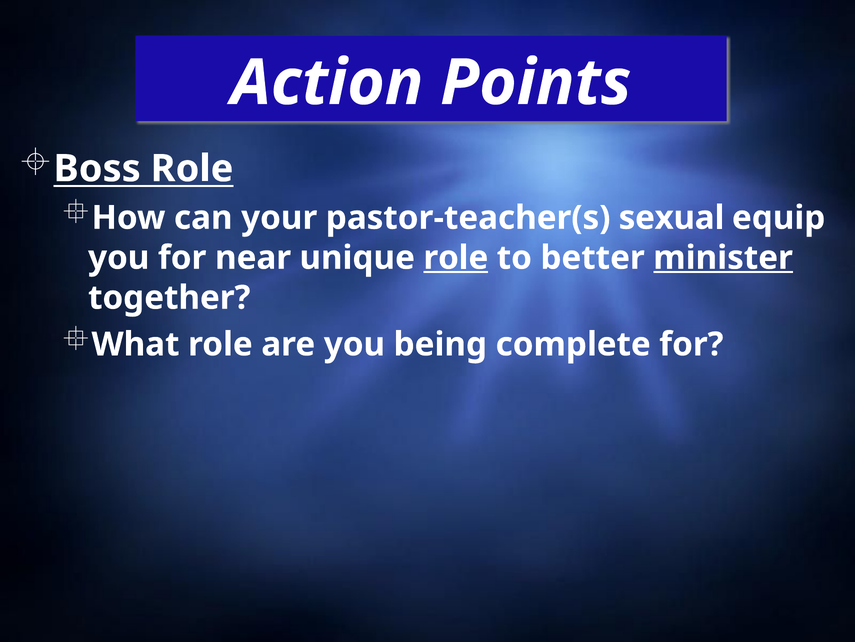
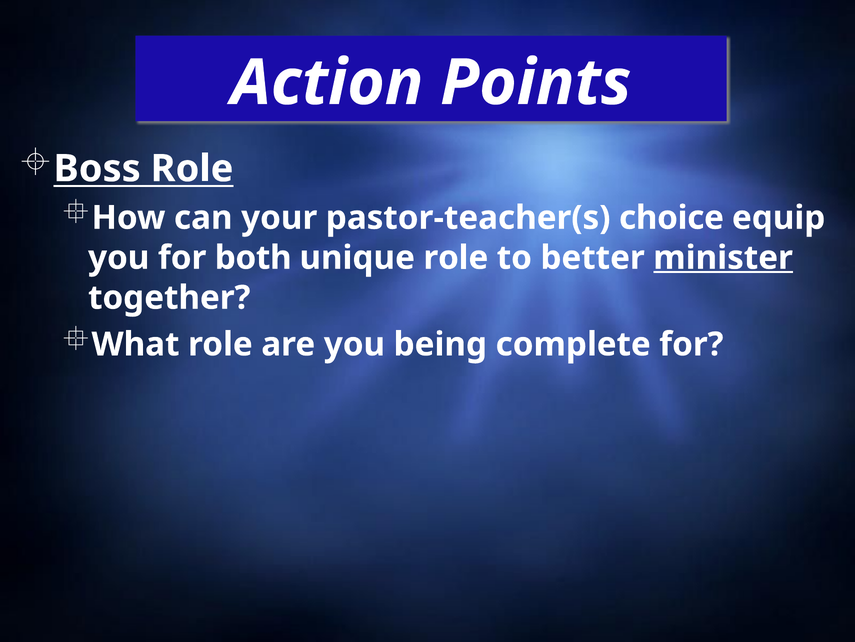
sexual: sexual -> choice (671, 218)
near: near -> both (253, 258)
role underline: present -> none (456, 258)
